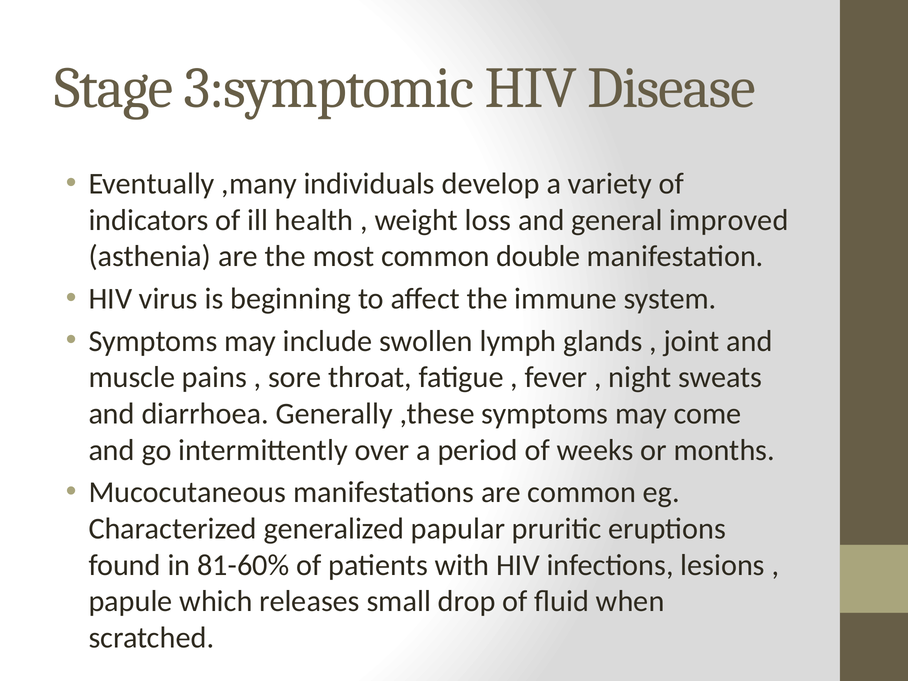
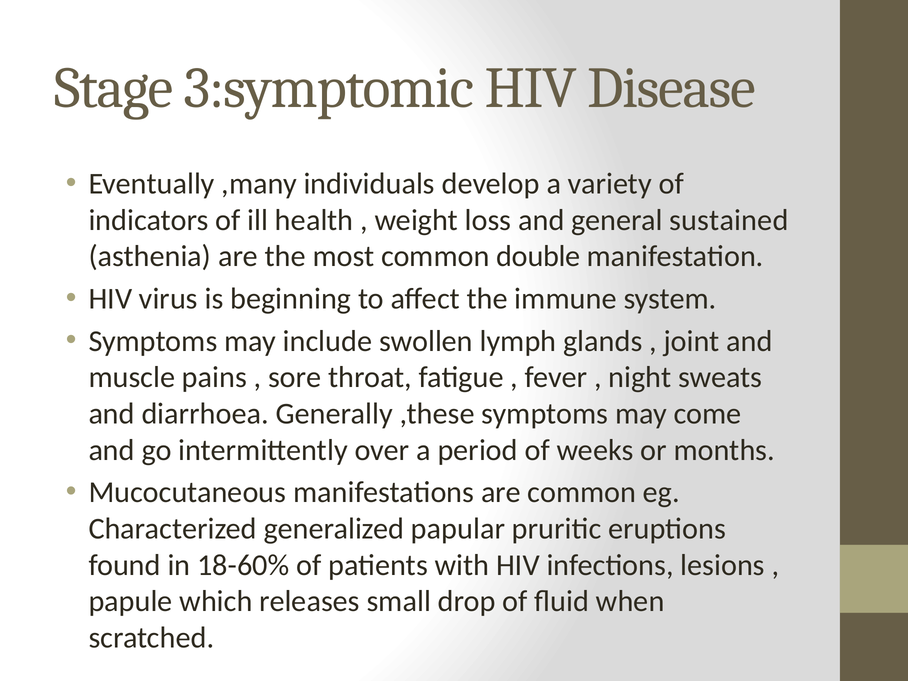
improved: improved -> sustained (729, 220)
81-60%: 81-60% -> 18-60% (243, 565)
